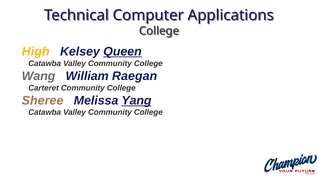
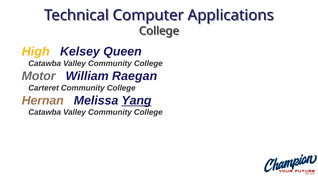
Queen underline: present -> none (123, 52)
Wang: Wang -> Motor (39, 76)
Sheree: Sheree -> Hernan (43, 100)
